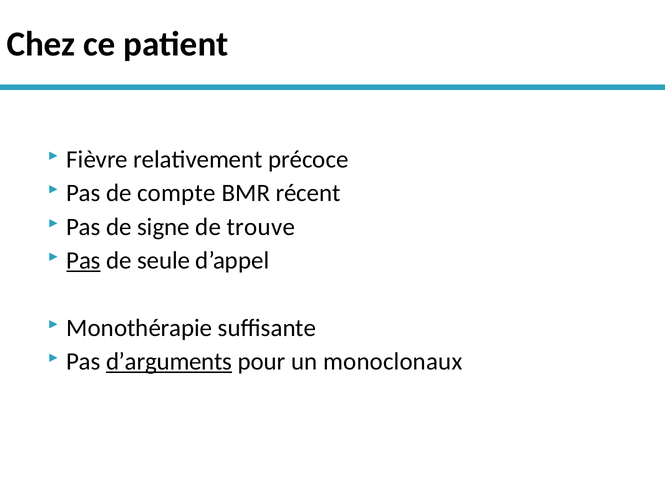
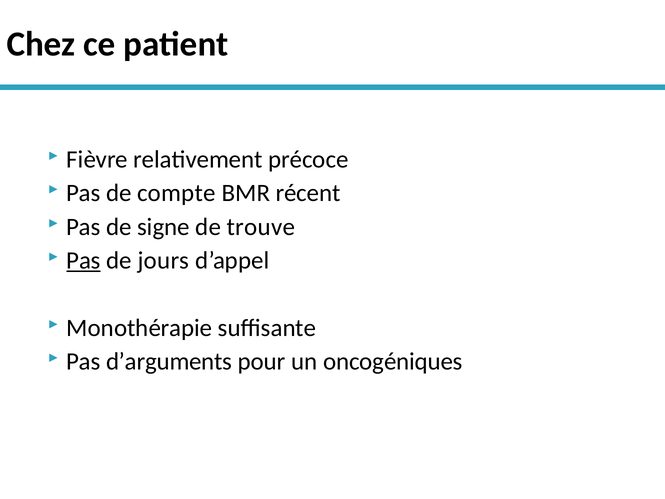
seule: seule -> jours (163, 260)
d’arguments underline: present -> none (169, 361)
monoclonaux: monoclonaux -> oncogéniques (393, 361)
